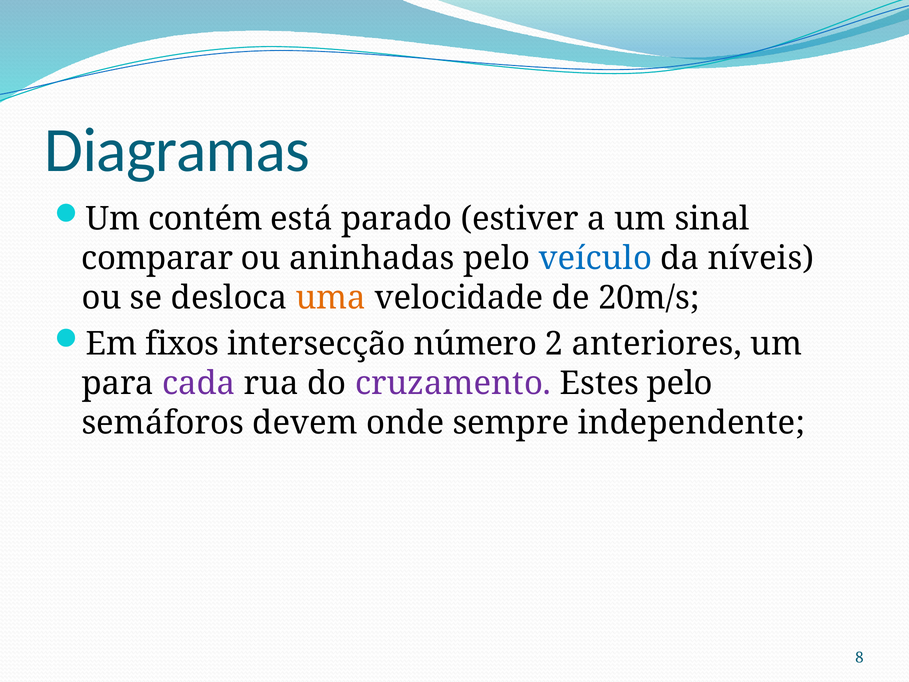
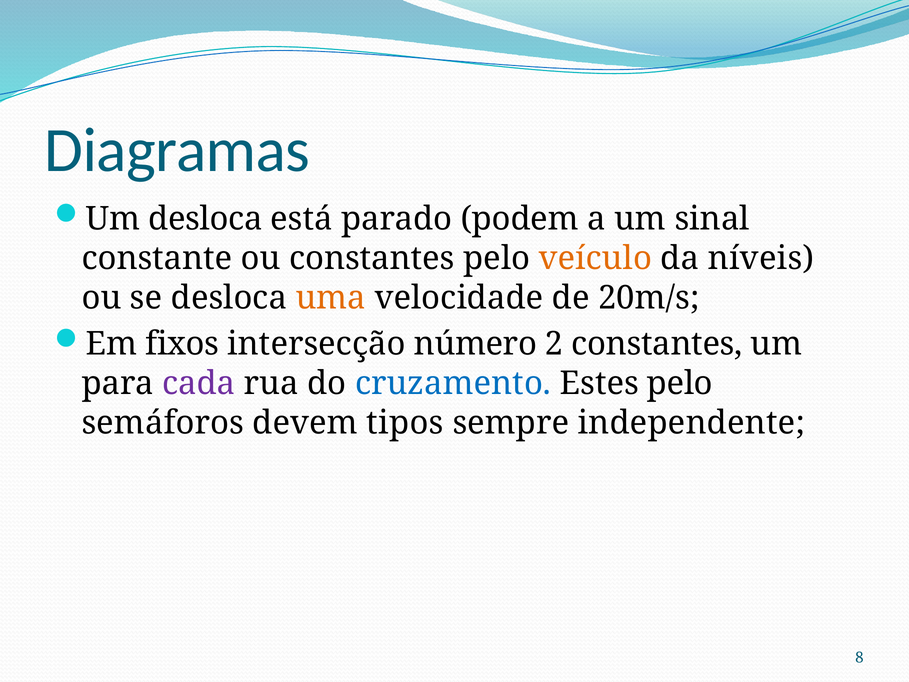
Um contém: contém -> desloca (205, 219)
estiver: estiver -> podem (520, 219)
comparar: comparar -> constante (157, 258)
ou aninhadas: aninhadas -> constantes (372, 258)
veículo colour: blue -> orange (595, 258)
2 anteriores: anteriores -> constantes (657, 344)
cruzamento colour: purple -> blue (453, 383)
onde: onde -> tipos (405, 423)
